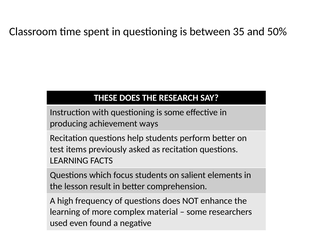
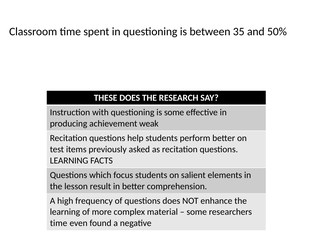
ways: ways -> weak (149, 124)
used: used -> time (59, 223)
